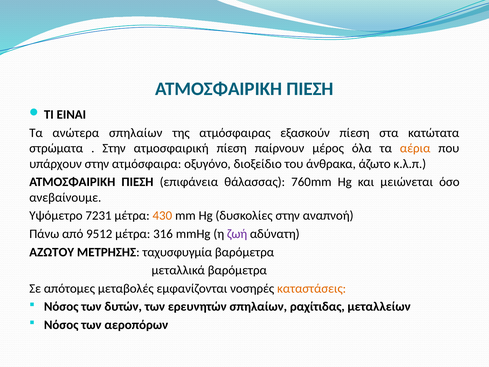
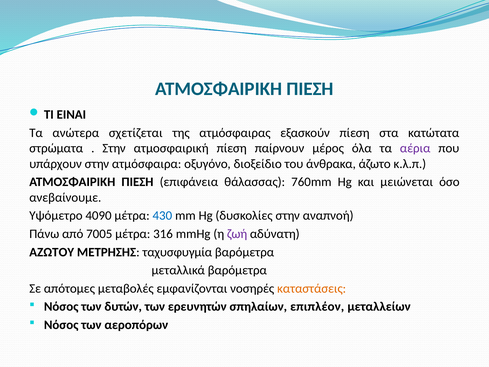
ανώτερα σπηλαίων: σπηλαίων -> σχετίζεται (136, 133)
αέρια colour: orange -> purple (415, 148)
7231: 7231 -> 4090 (99, 216)
430 colour: orange -> blue (162, 216)
9512: 9512 -> 7005 (99, 234)
ραχίτιδας: ραχίτιδας -> επιπλέον (317, 307)
